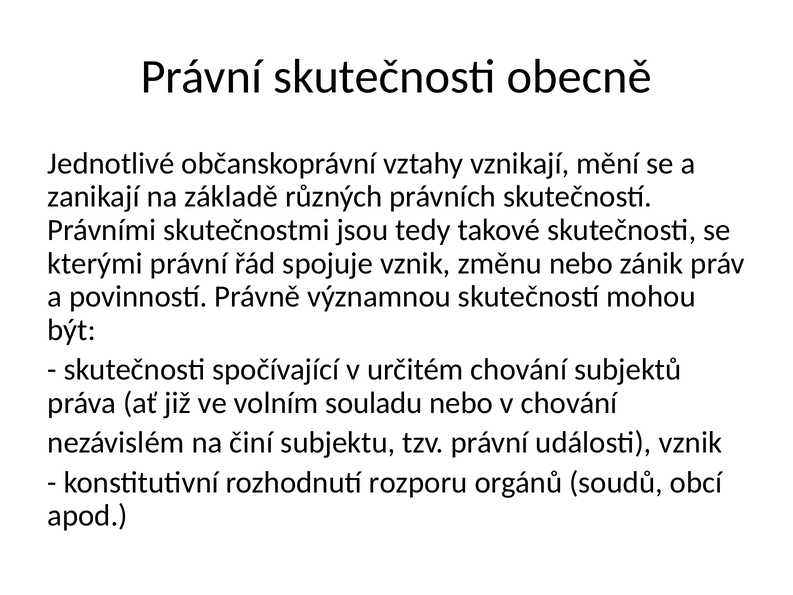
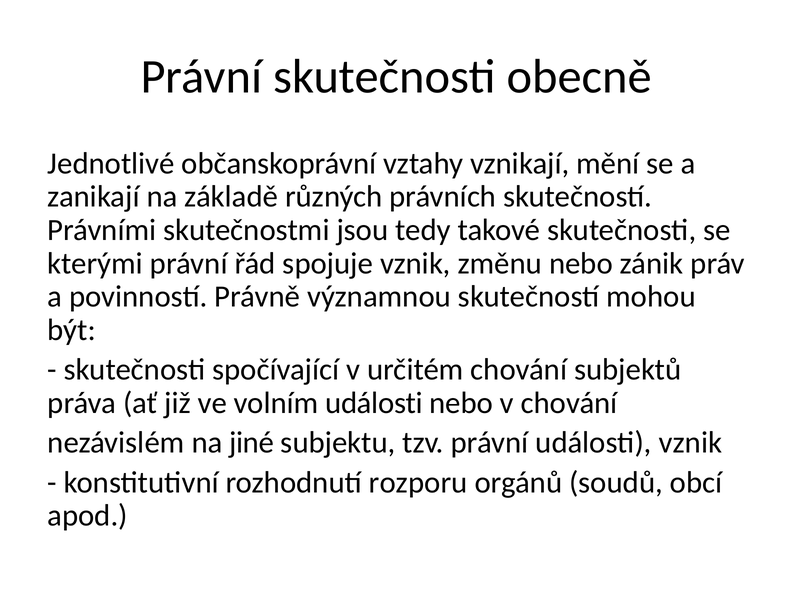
volním souladu: souladu -> události (374, 403)
činí: činí -> jiné (252, 443)
